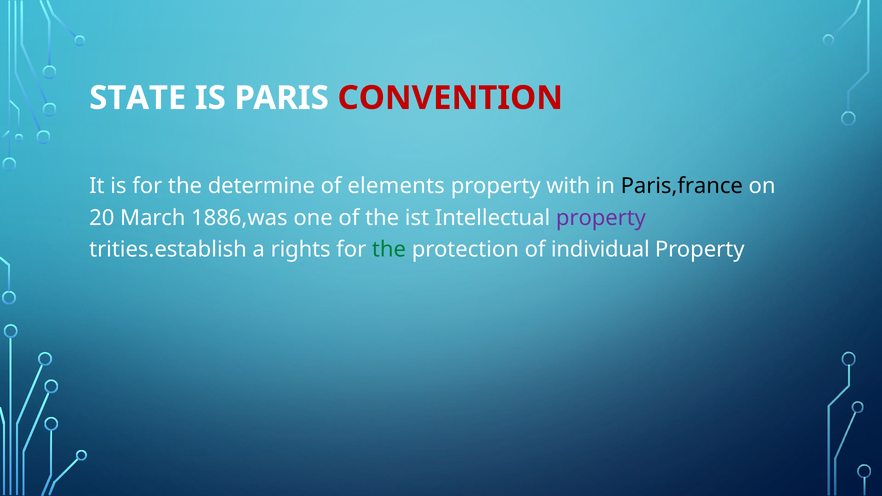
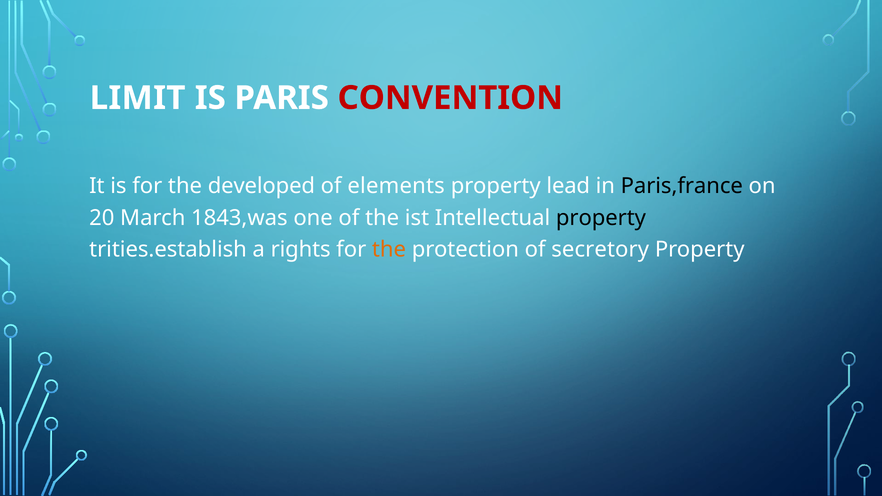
STATE: STATE -> LIMIT (138, 98)
determine: determine -> developed (261, 186)
with: with -> lead (568, 186)
1886,was: 1886,was -> 1843,was (239, 218)
property colour: purple -> black (601, 218)
the colour: green -> orange (389, 250)
individual: individual -> secretory (600, 250)
